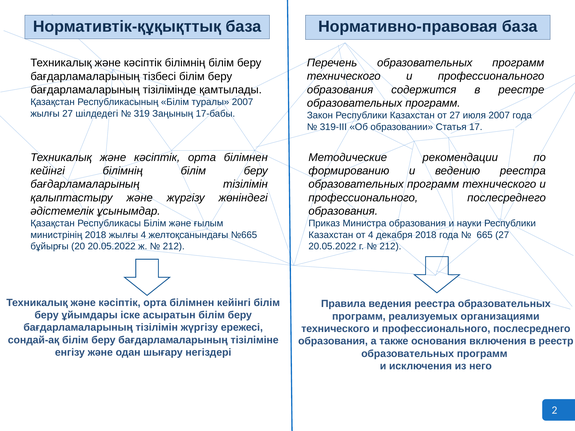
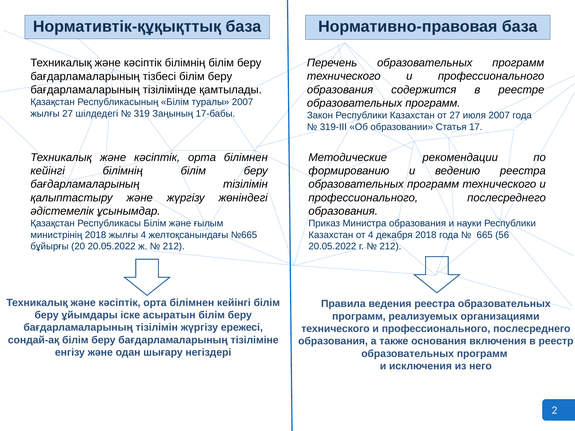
665 27: 27 -> 56 (502, 235)
